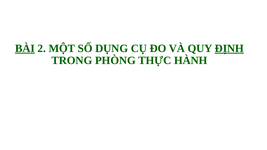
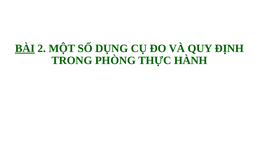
ĐỊNH underline: present -> none (229, 48)
